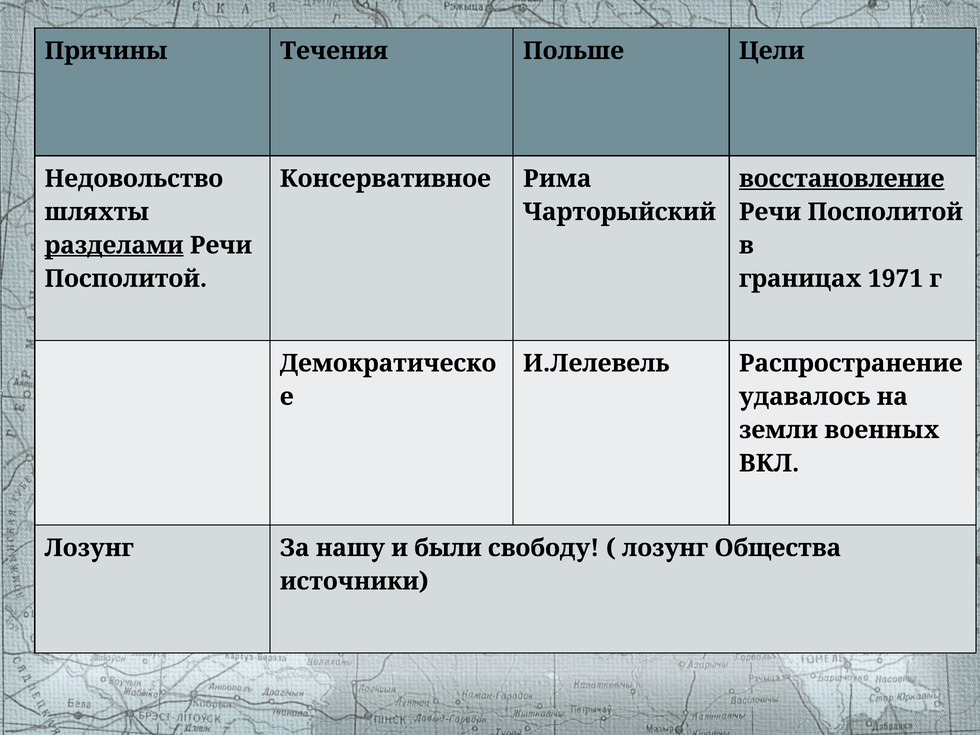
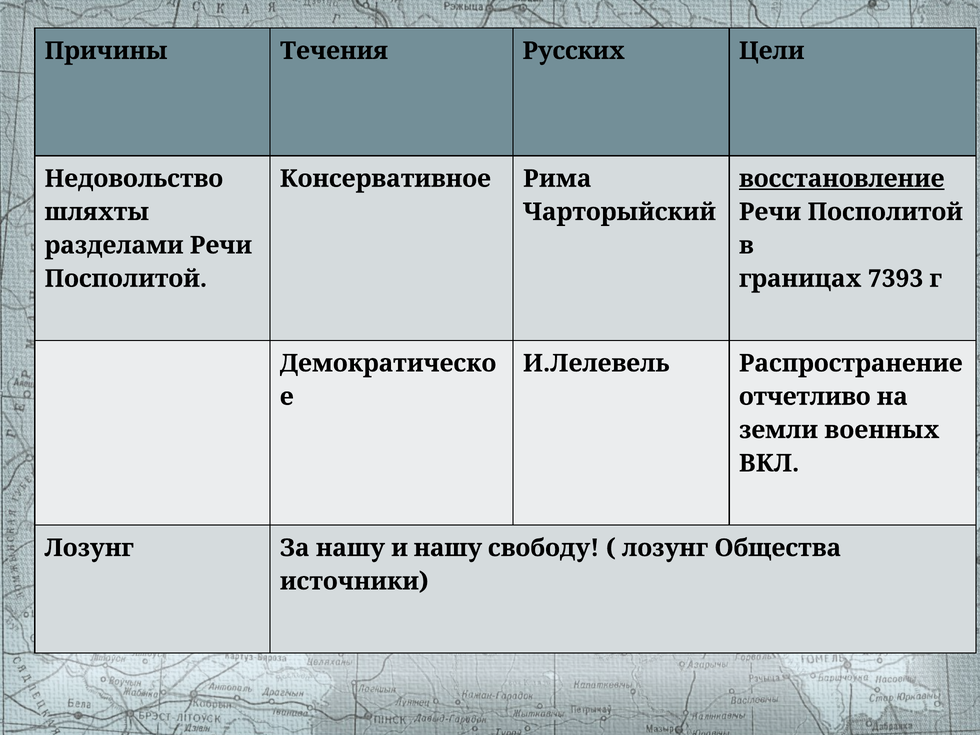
Польше: Польше -> Русских (574, 51)
разделами underline: present -> none (114, 245)
1971: 1971 -> 7393 (896, 279)
удавалось: удавалось -> отчетливо (805, 397)
и были: были -> нашу (448, 548)
